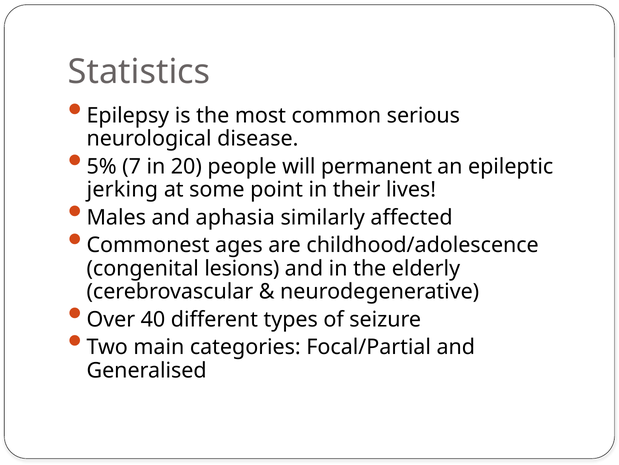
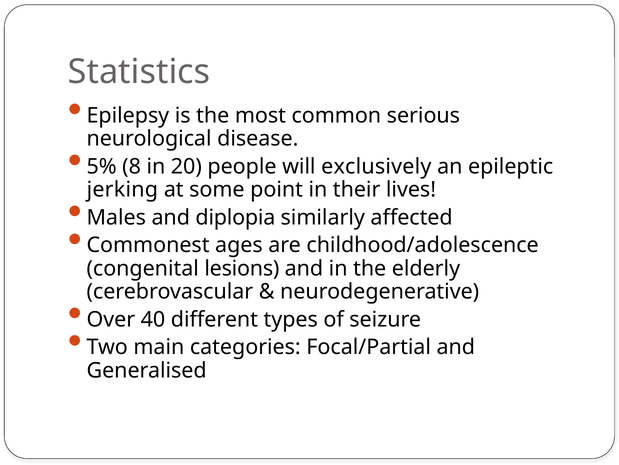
7: 7 -> 8 (132, 166)
permanent: permanent -> exclusively (376, 166)
aphasia: aphasia -> diplopia (235, 217)
